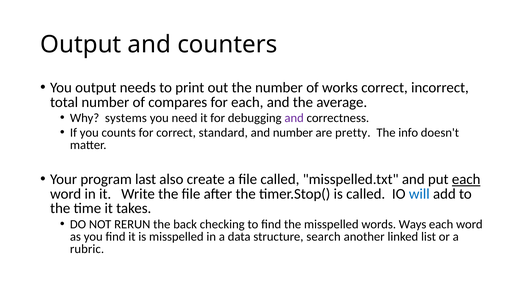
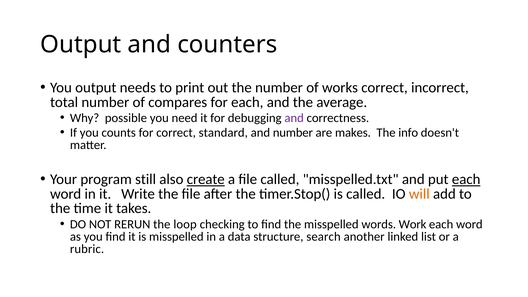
systems: systems -> possible (126, 118)
pretty: pretty -> makes (353, 133)
last: last -> still (146, 179)
create underline: none -> present (206, 179)
will colour: blue -> orange (419, 194)
back: back -> loop (185, 224)
Ways: Ways -> Work (413, 224)
